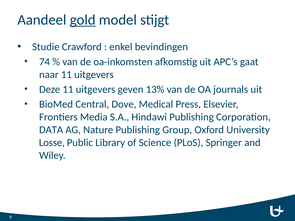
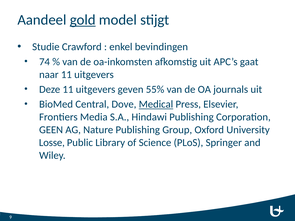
13%: 13% -> 55% (155, 89)
Medical underline: none -> present (156, 104)
DATA: DATA -> GEEN (51, 130)
